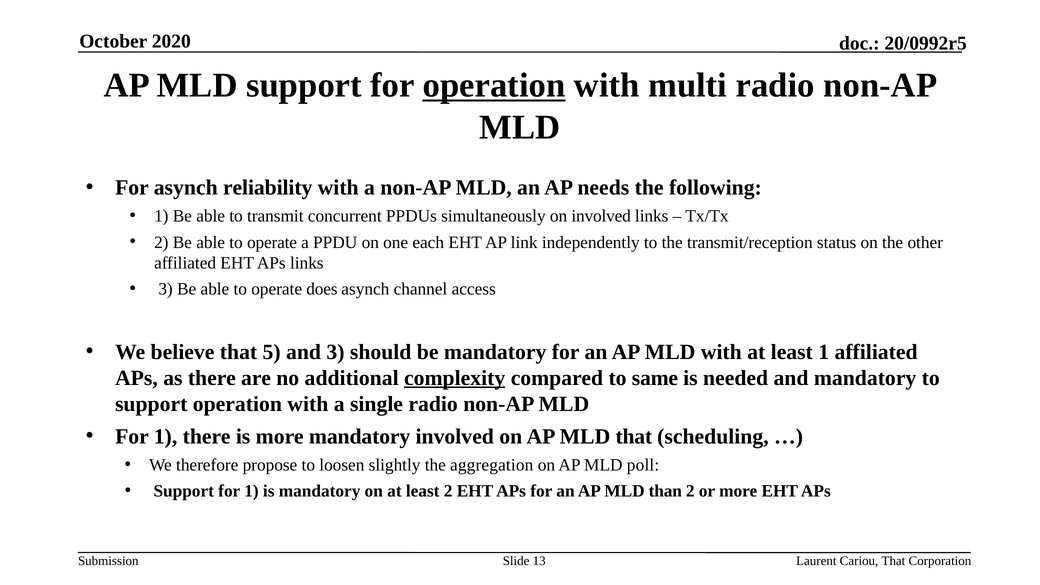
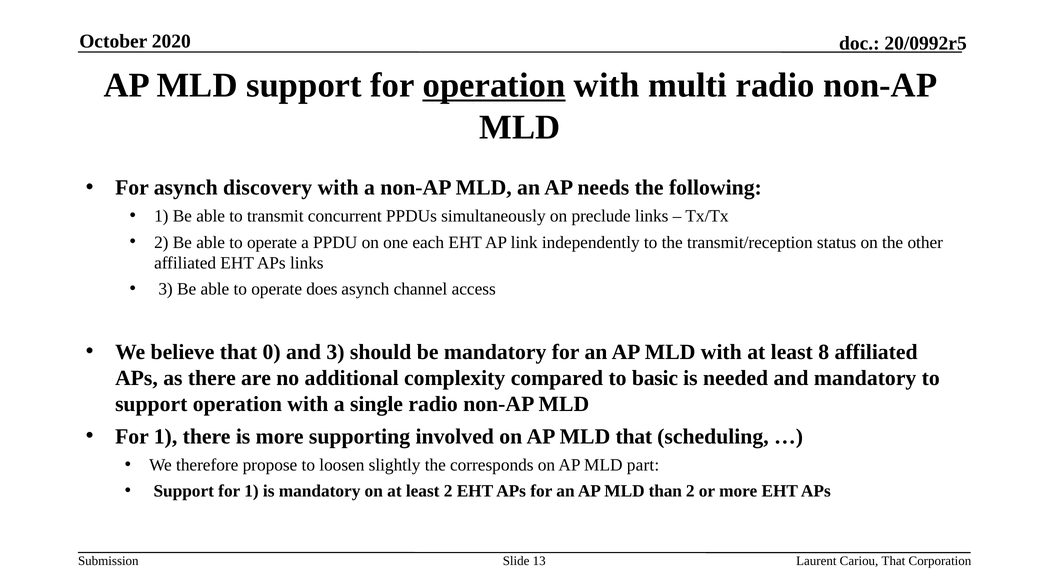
reliability: reliability -> discovery (268, 188)
on involved: involved -> preclude (601, 216)
5: 5 -> 0 (272, 352)
least 1: 1 -> 8 (824, 352)
complexity underline: present -> none (455, 378)
same: same -> basic (655, 378)
more mandatory: mandatory -> supporting (360, 437)
aggregation: aggregation -> corresponds (492, 465)
poll: poll -> part (643, 465)
